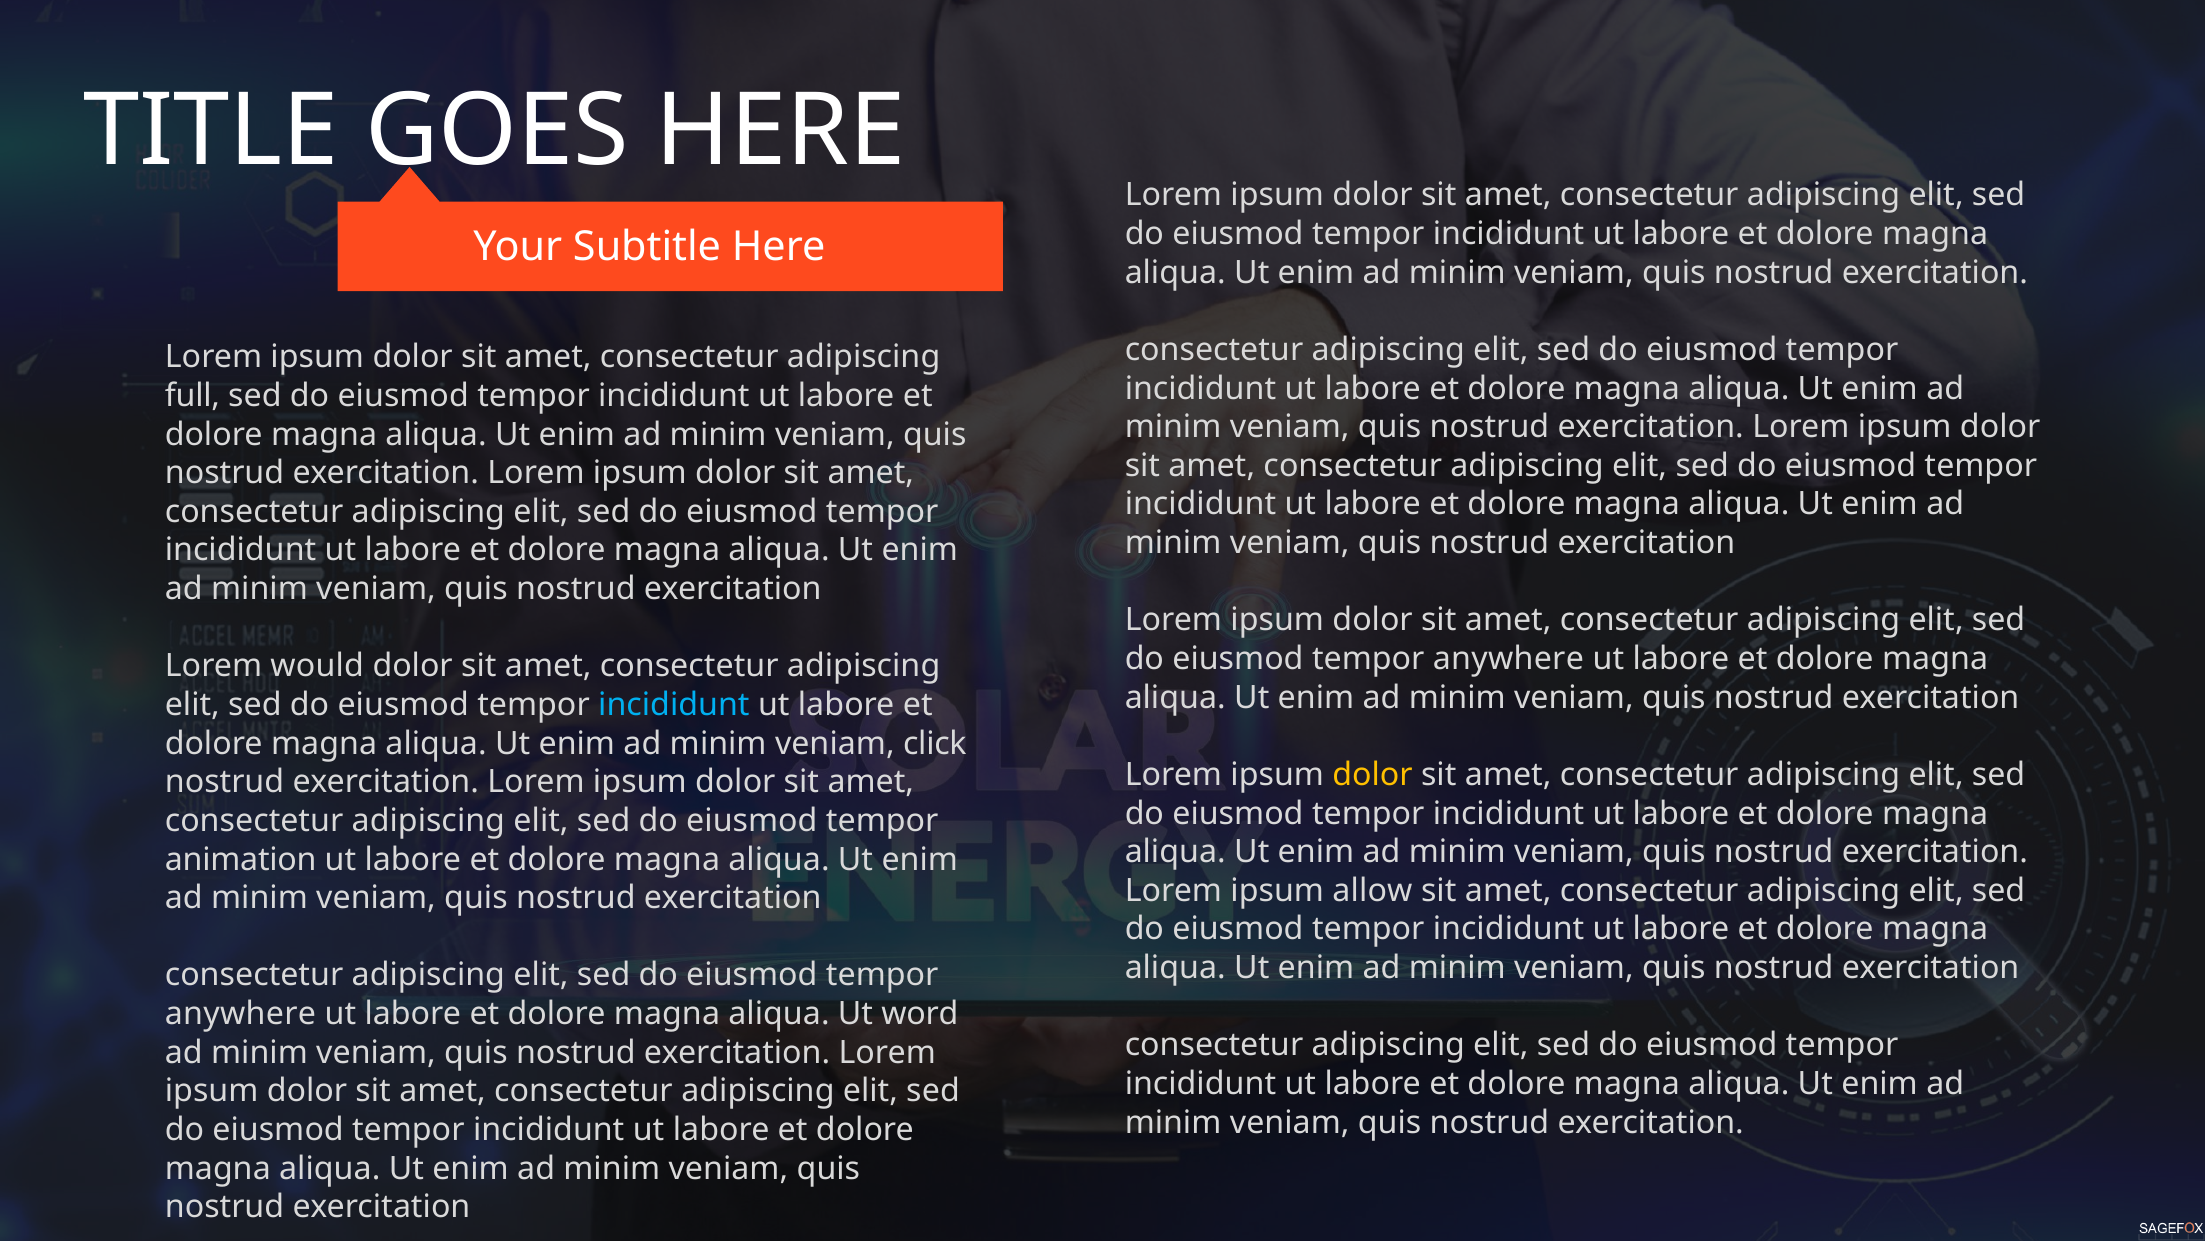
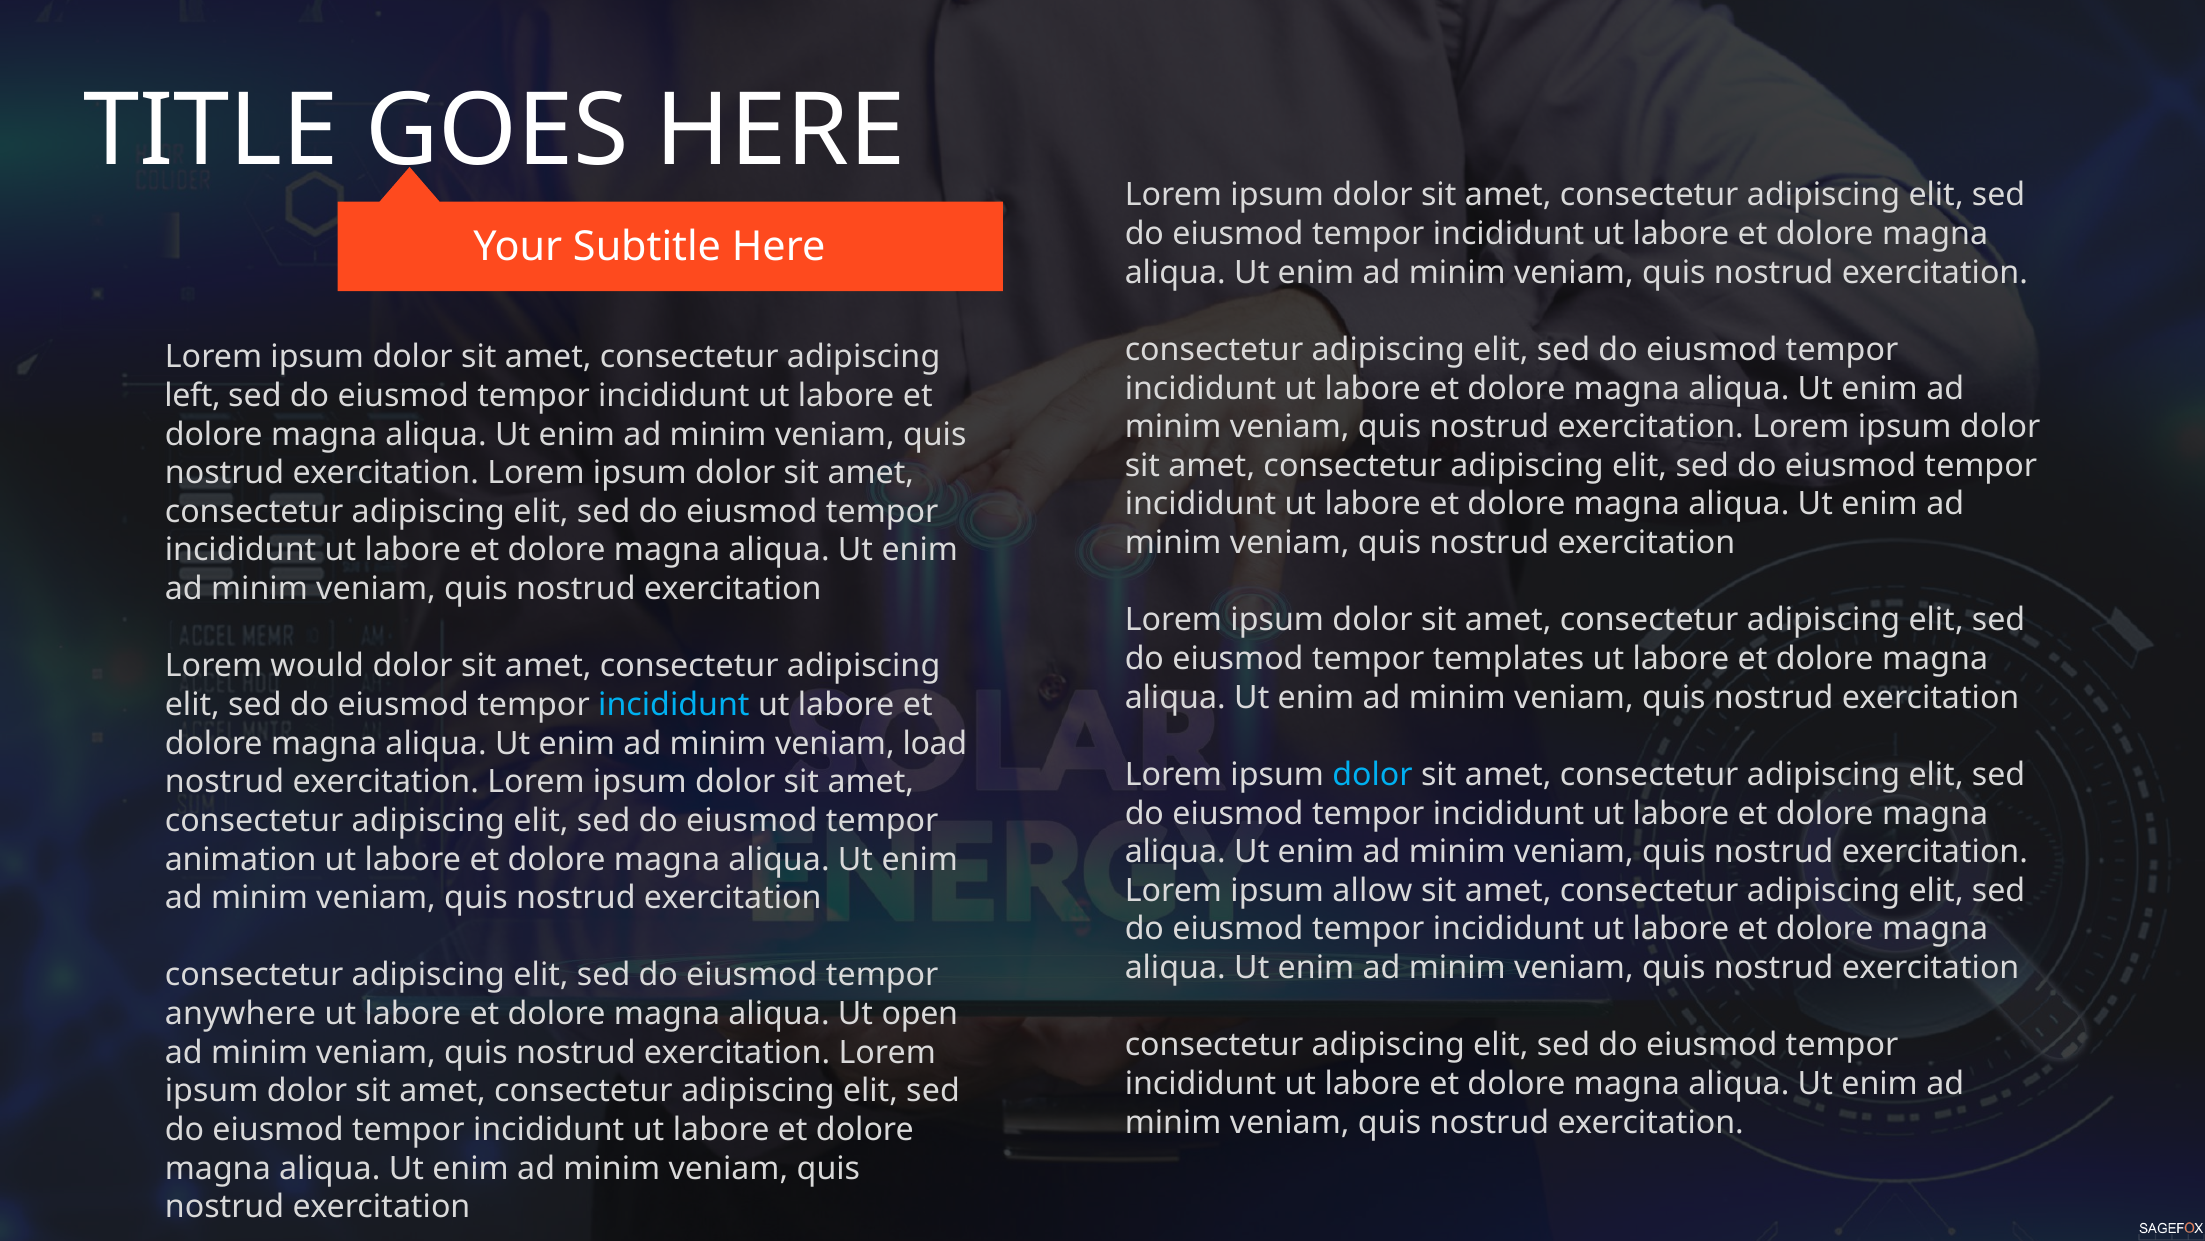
full: full -> left (193, 396)
anywhere: anywhere -> templates (1509, 658)
click: click -> load (935, 743)
dolor colour: yellow -> light blue (1373, 774)
word: word -> open (920, 1013)
